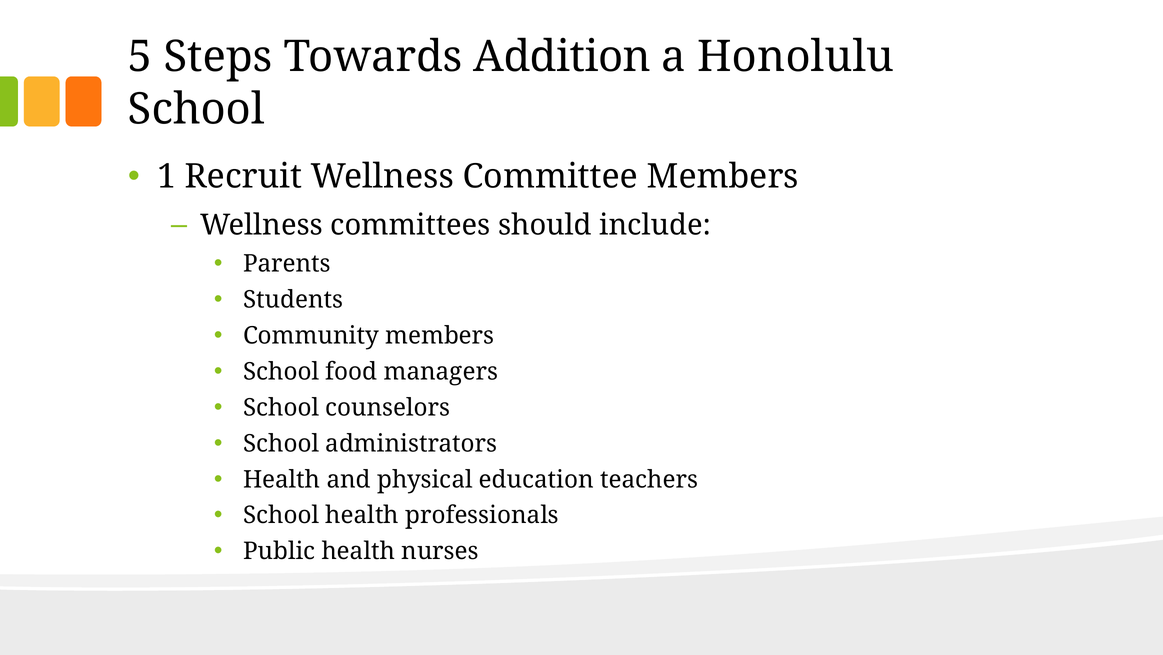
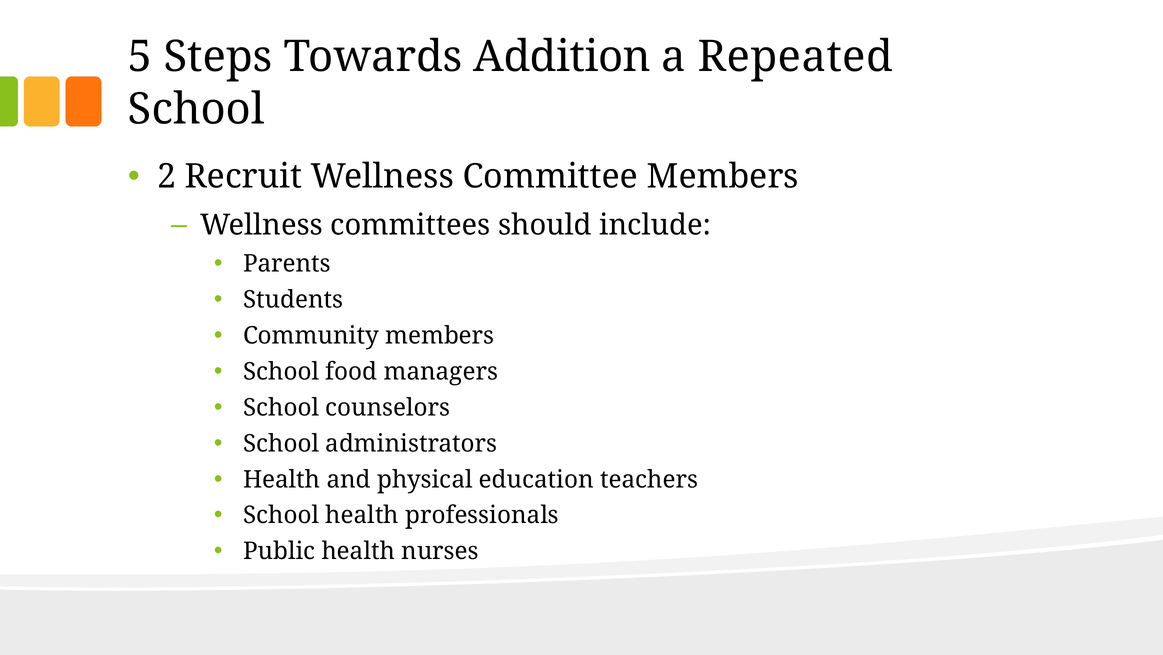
Honolulu: Honolulu -> Repeated (795, 57)
1: 1 -> 2 (167, 177)
